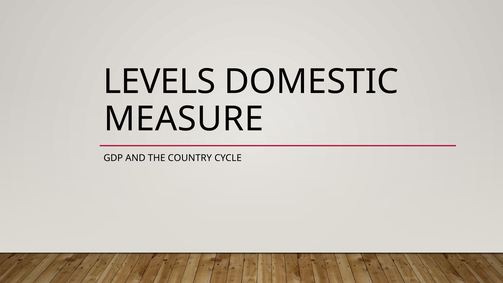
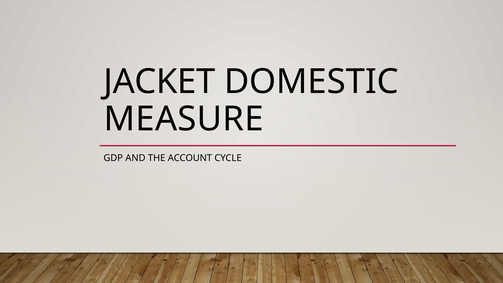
LEVELS: LEVELS -> JACKET (159, 82)
COUNTRY: COUNTRY -> ACCOUNT (190, 158)
